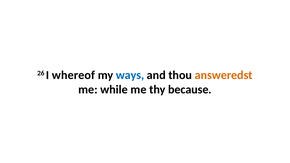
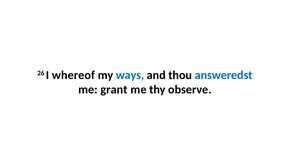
answeredst colour: orange -> blue (224, 75)
while: while -> grant (114, 90)
because: because -> observe (190, 90)
